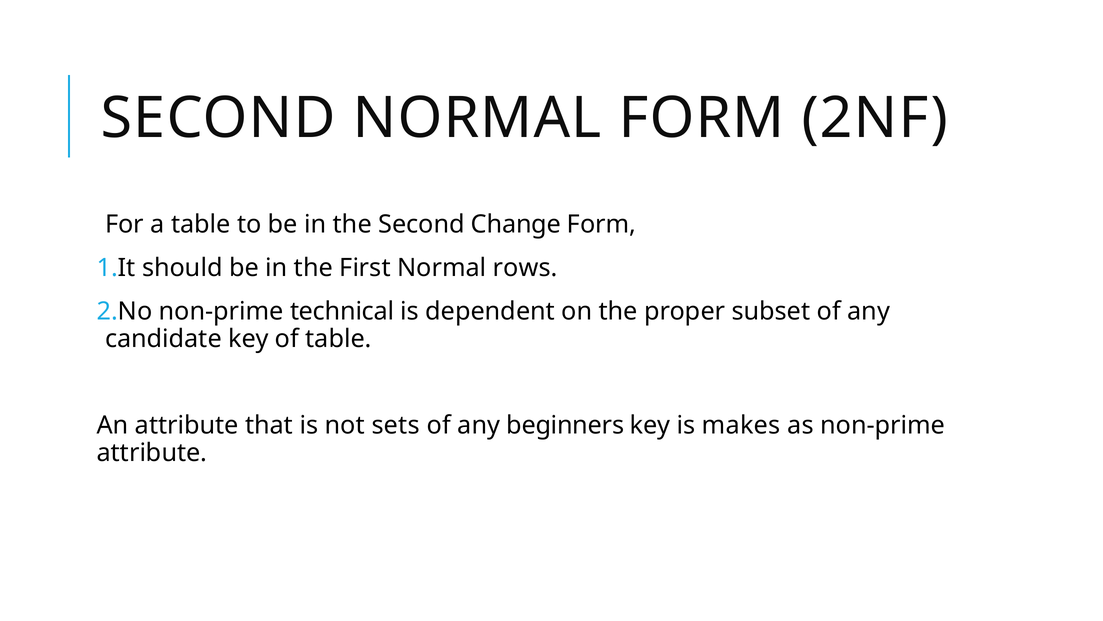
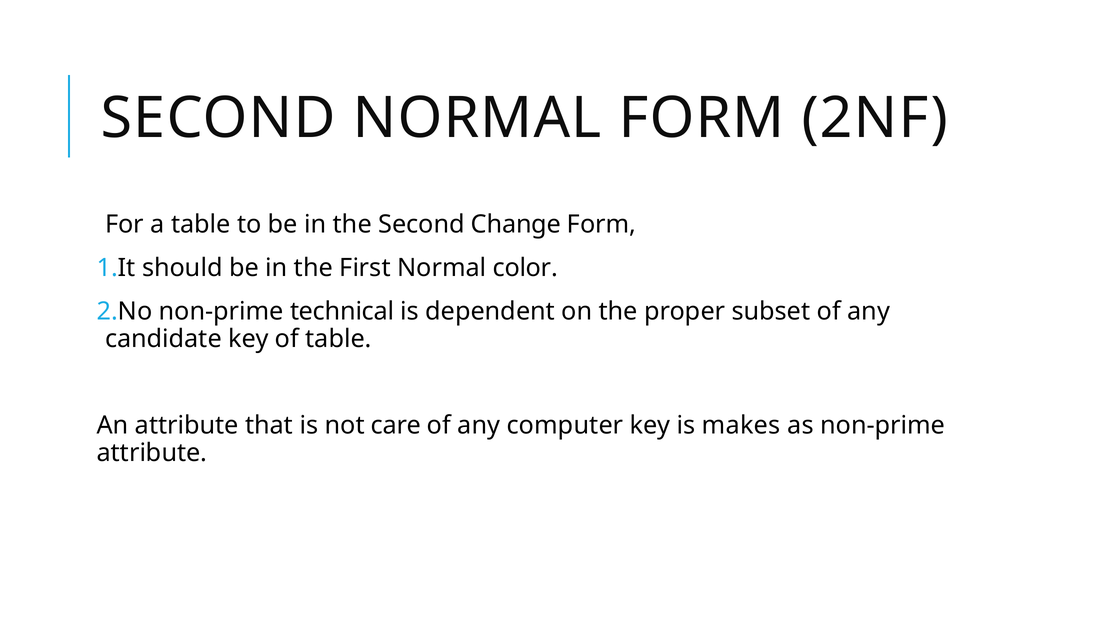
rows: rows -> color (525, 268)
sets: sets -> care (396, 425)
beginners: beginners -> computer (565, 425)
